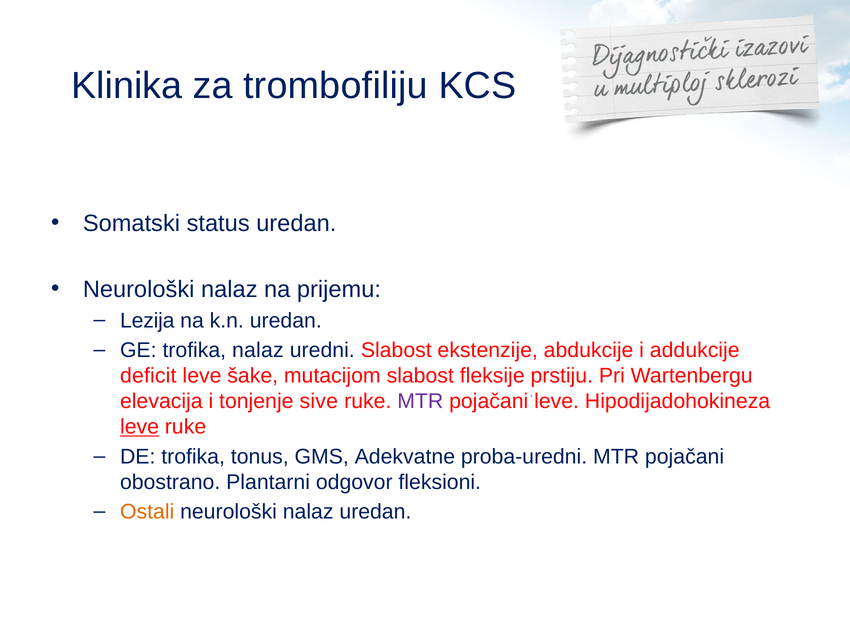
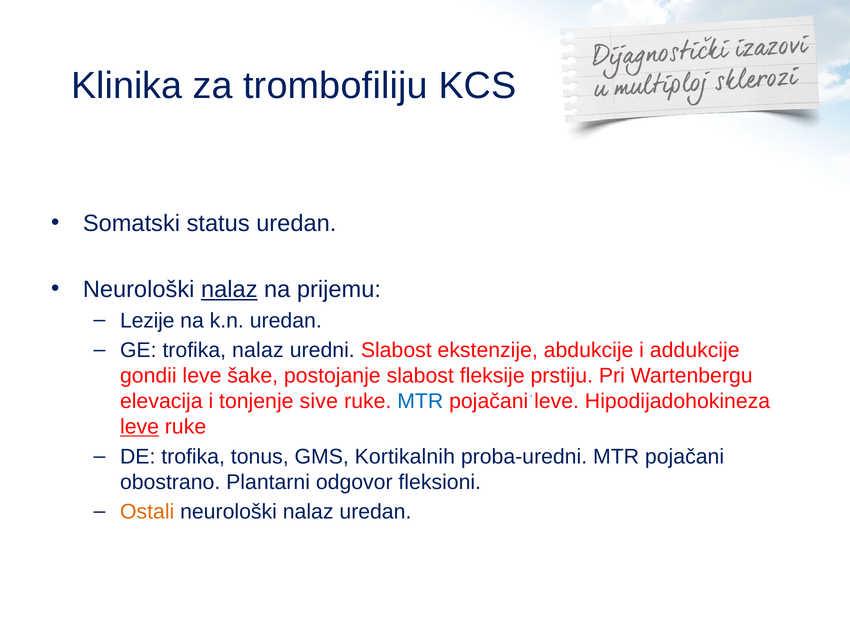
nalaz underline: none -> present (229, 289)
Lezija: Lezija -> Lezije (147, 320)
deficit: deficit -> gondii (148, 376)
mutacijom: mutacijom -> postojanje (332, 376)
MTR colour: purple -> blue (420, 401)
Adekvatne: Adekvatne -> Kortikalnih (405, 456)
